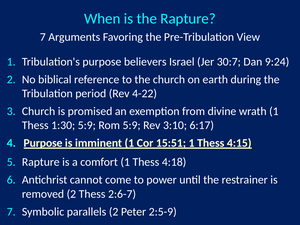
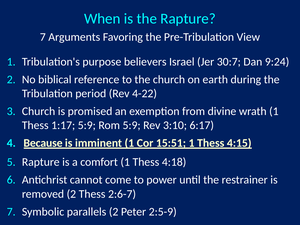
1:30: 1:30 -> 1:17 (63, 125)
Purpose: Purpose -> Because (43, 143)
